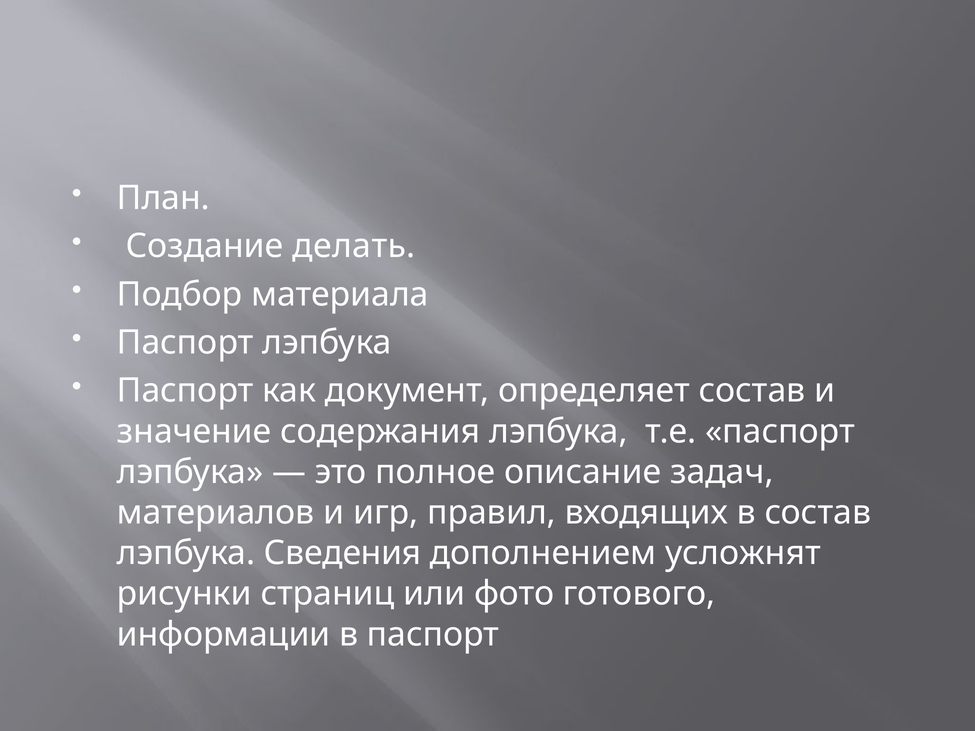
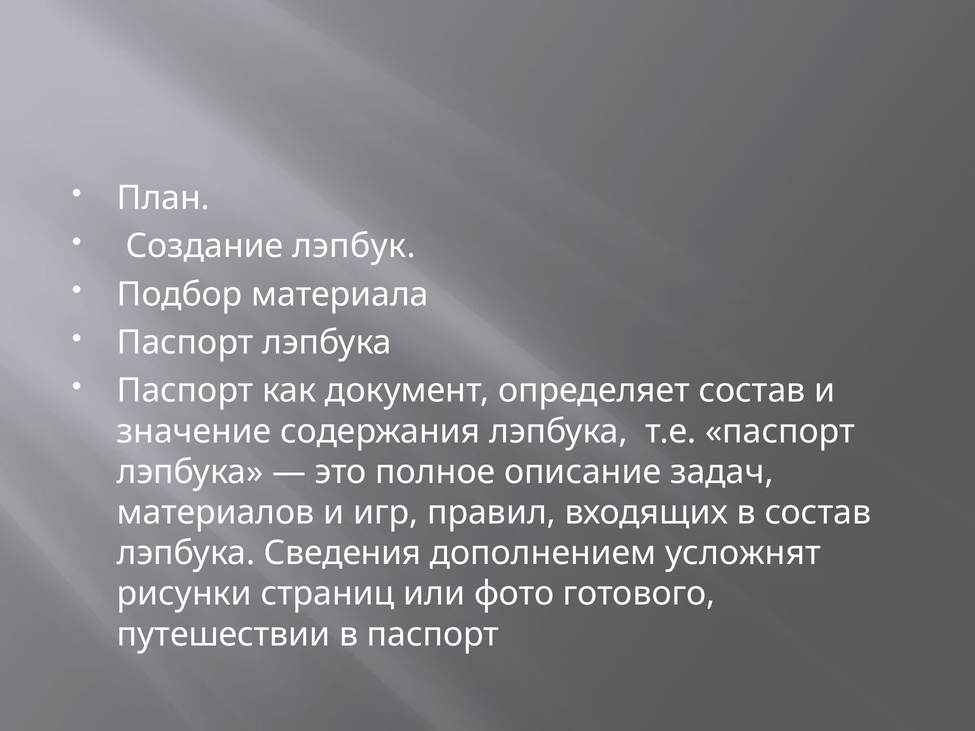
делать: делать -> лэпбук (354, 246)
информации: информации -> путешествии (224, 635)
